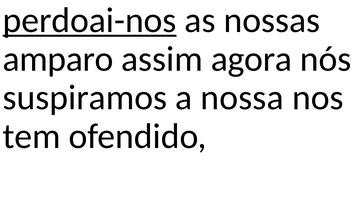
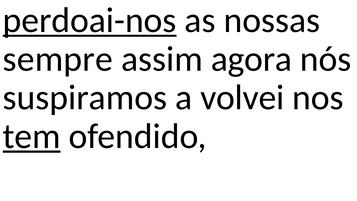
amparo: amparo -> sempre (58, 59)
nossa: nossa -> volvei (242, 98)
tem underline: none -> present (32, 136)
